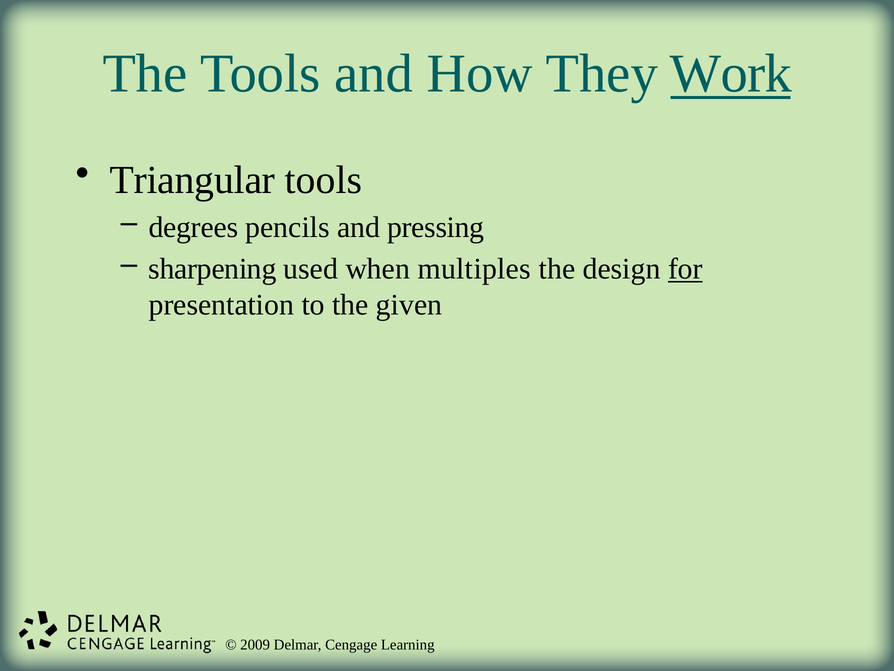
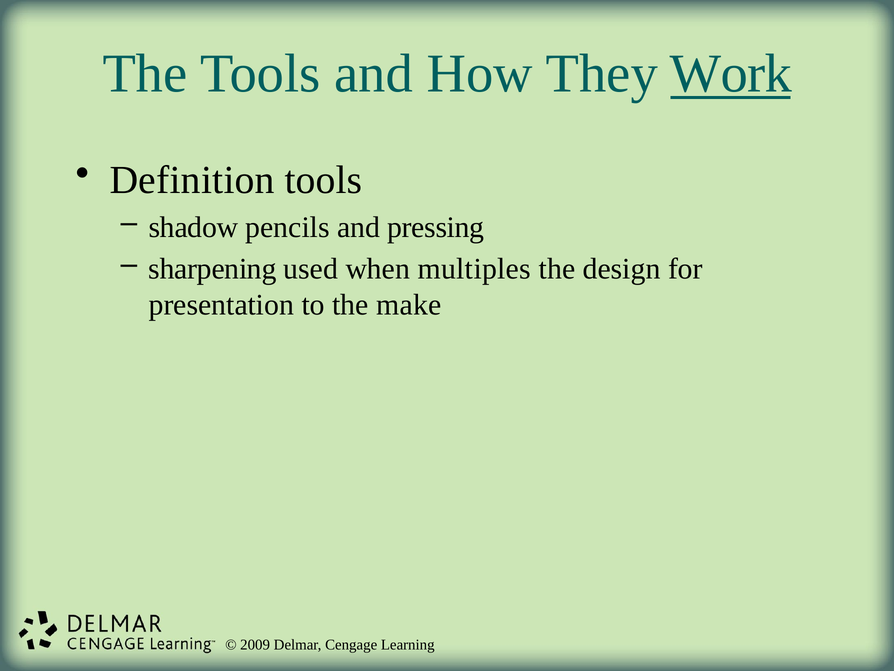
Triangular: Triangular -> Definition (192, 180)
degrees: degrees -> shadow (193, 227)
for underline: present -> none (685, 269)
given: given -> make (409, 305)
